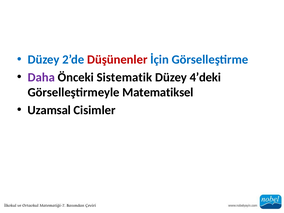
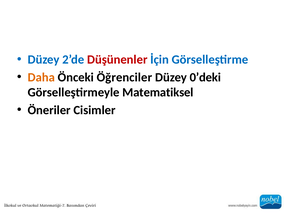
Daha colour: purple -> orange (41, 77)
Sistematik: Sistematik -> Öğrenciler (124, 77)
4’deki: 4’deki -> 0’deki (205, 77)
Uzamsal: Uzamsal -> Öneriler (49, 110)
